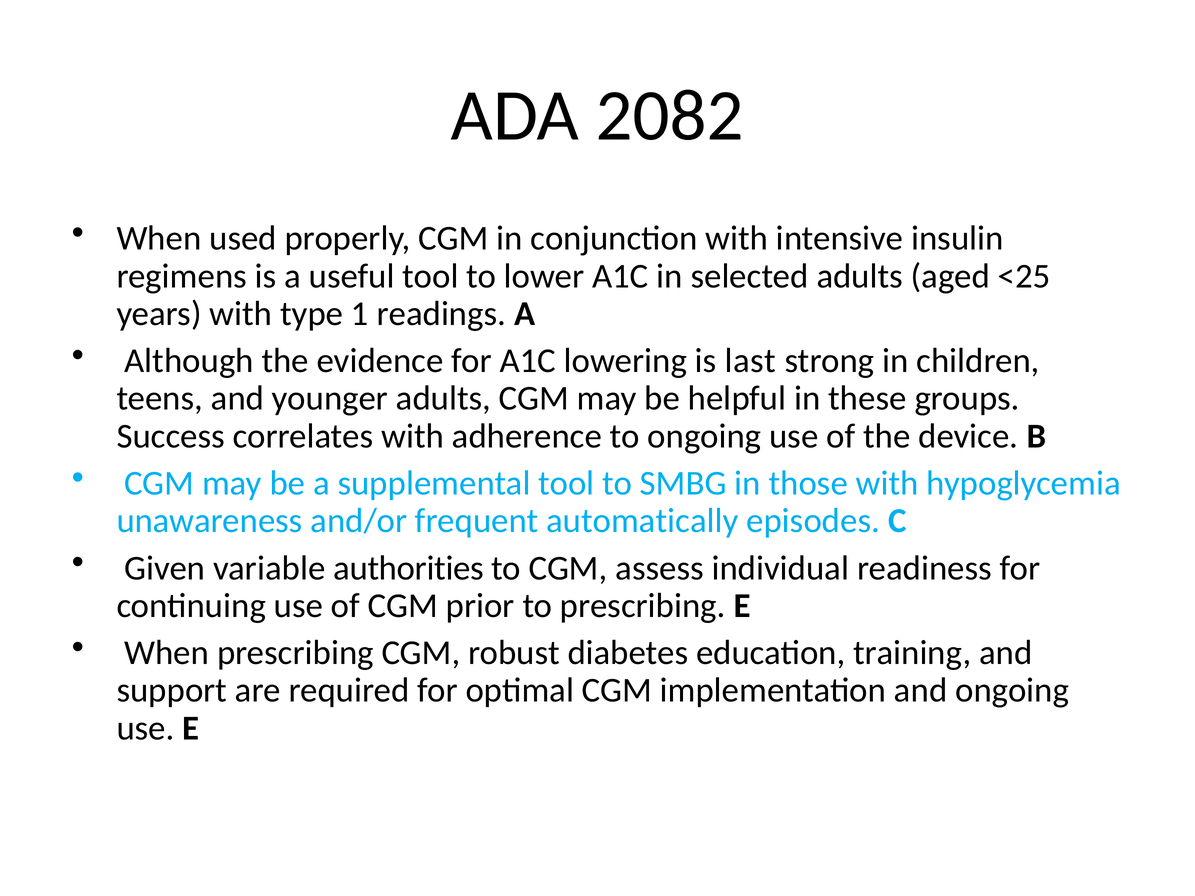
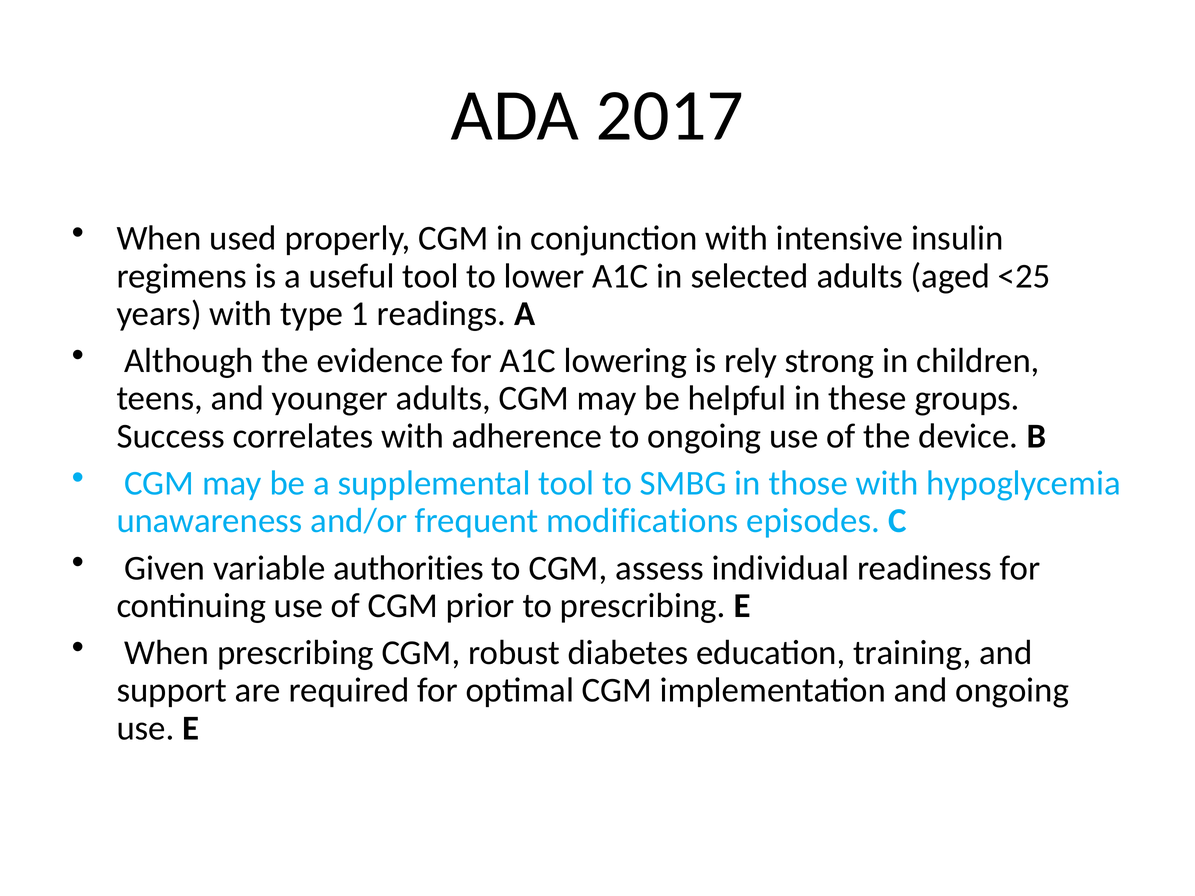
2082: 2082 -> 2017 (670, 116)
last: last -> rely (751, 361)
automatically: automatically -> modifications (642, 521)
